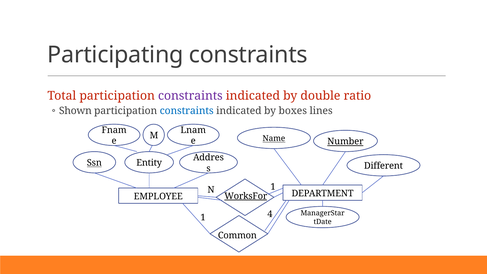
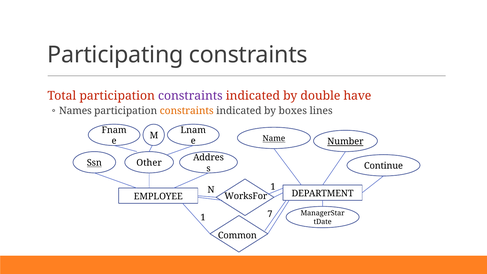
ratio: ratio -> have (357, 96)
Shown: Shown -> Names (75, 111)
constraints colour: blue -> orange (187, 111)
Entity: Entity -> Other (149, 163)
Different: Different -> Continue (384, 166)
WorksFor underline: present -> none (246, 196)
4: 4 -> 7 (270, 214)
